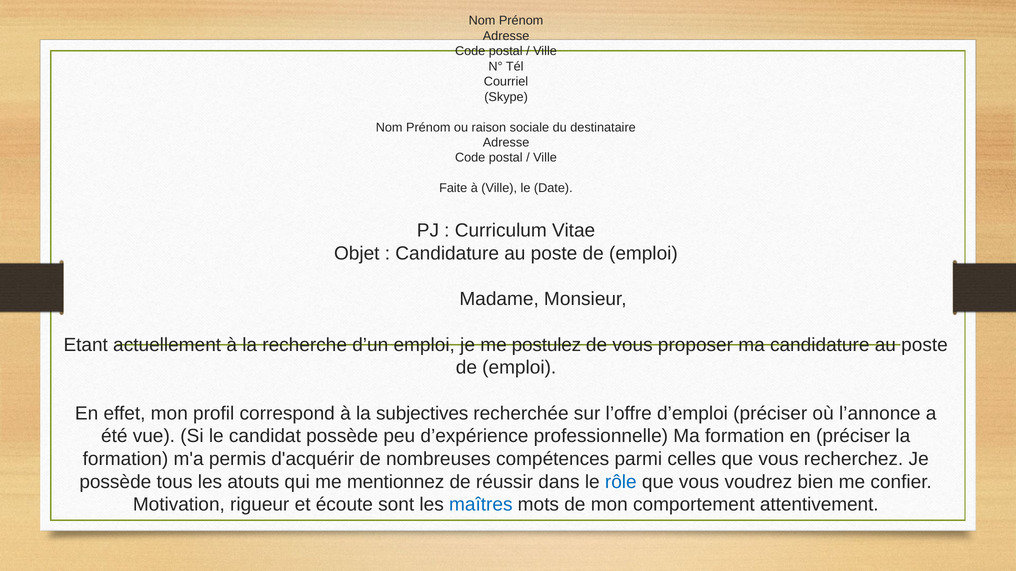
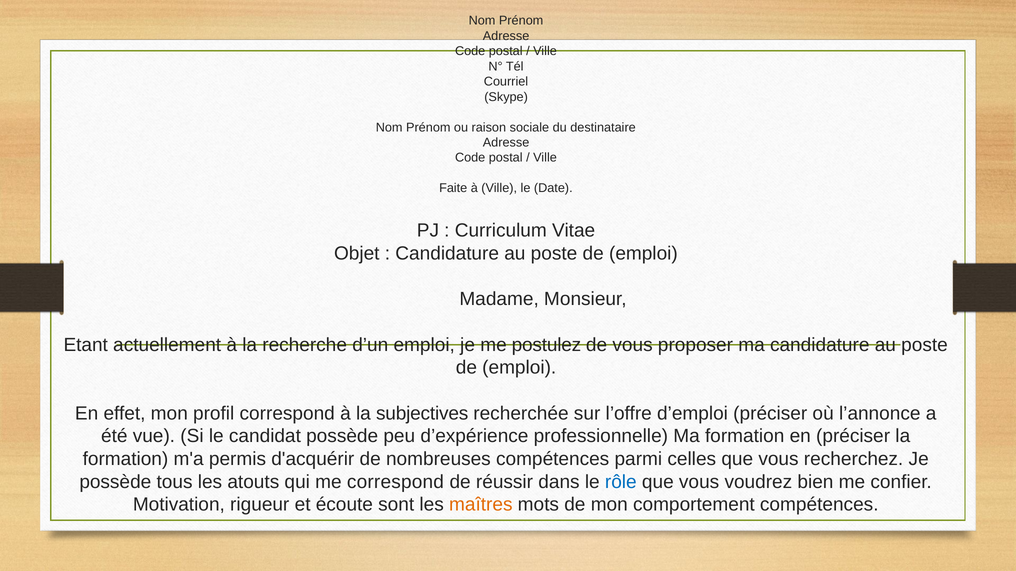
me mentionnez: mentionnez -> correspond (395, 482)
maîtres colour: blue -> orange (481, 505)
comportement attentivement: attentivement -> compétences (819, 505)
